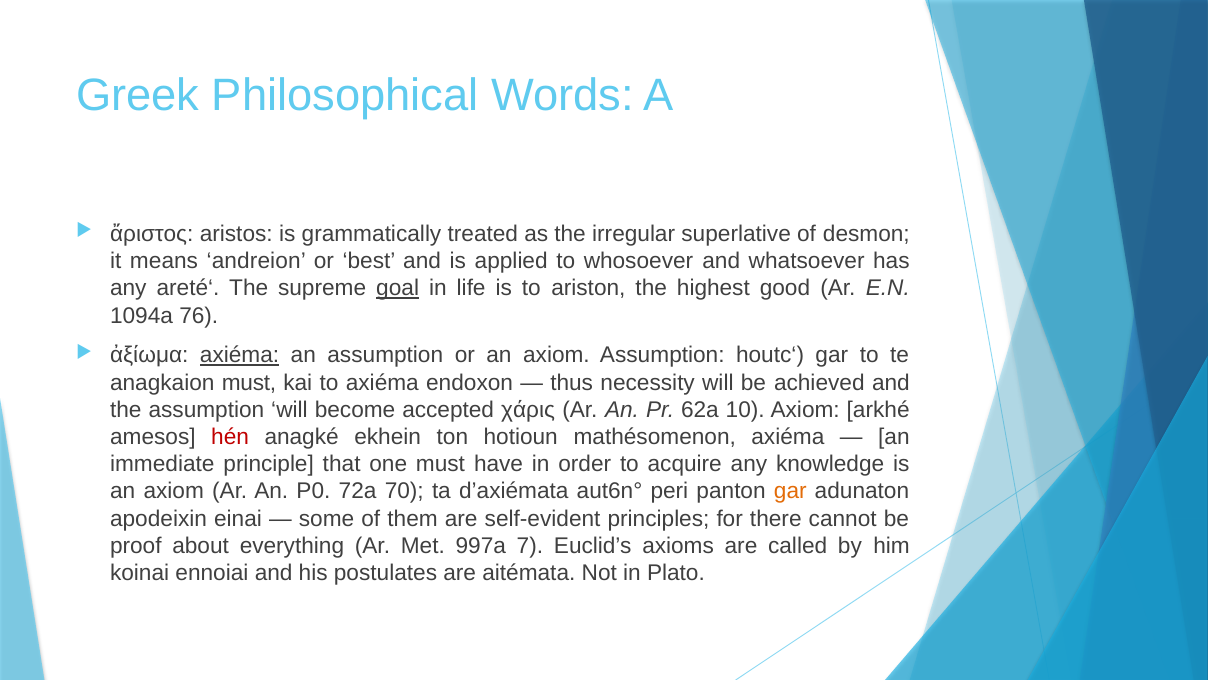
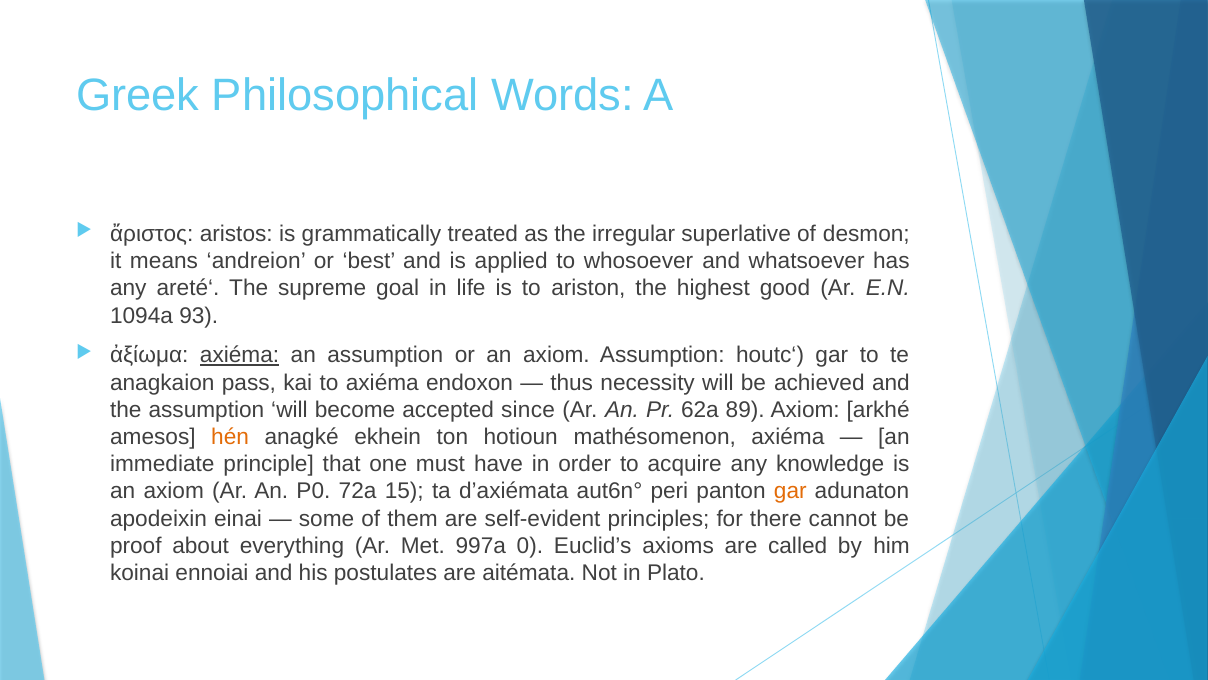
goal underline: present -> none (398, 288)
76: 76 -> 93 (199, 315)
anagkaion must: must -> pass (249, 382)
χάρις: χάρις -> since (528, 409)
10: 10 -> 89 (745, 409)
hén colour: red -> orange (230, 437)
70: 70 -> 15 (404, 491)
7: 7 -> 0 (530, 545)
